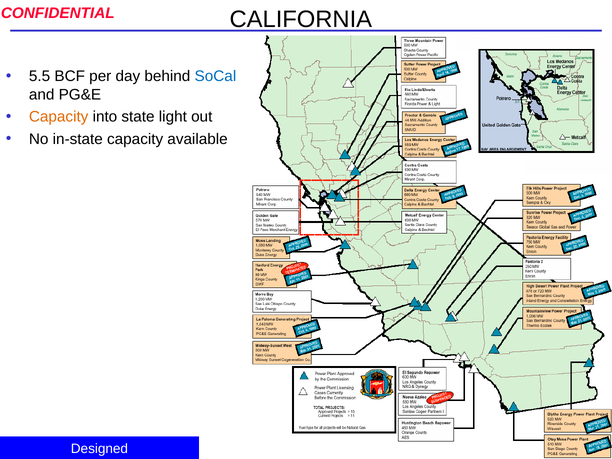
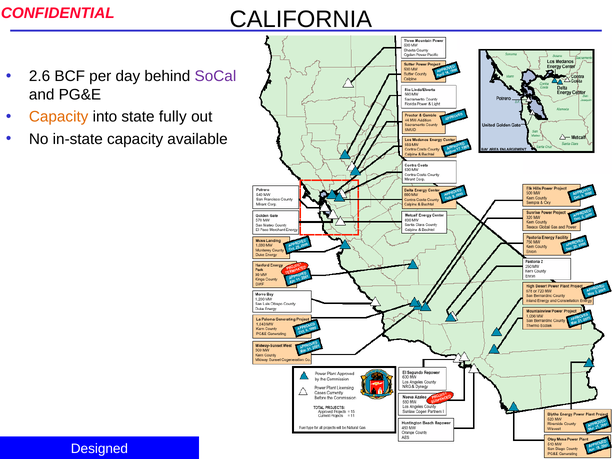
5.5: 5.5 -> 2.6 (40, 76)
SoCal colour: blue -> purple (215, 76)
light: light -> fully (173, 117)
